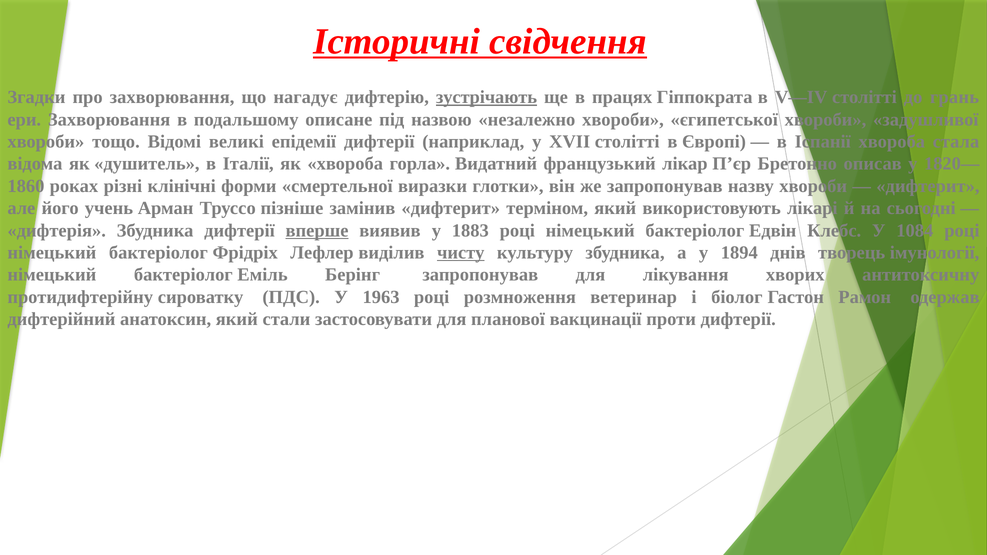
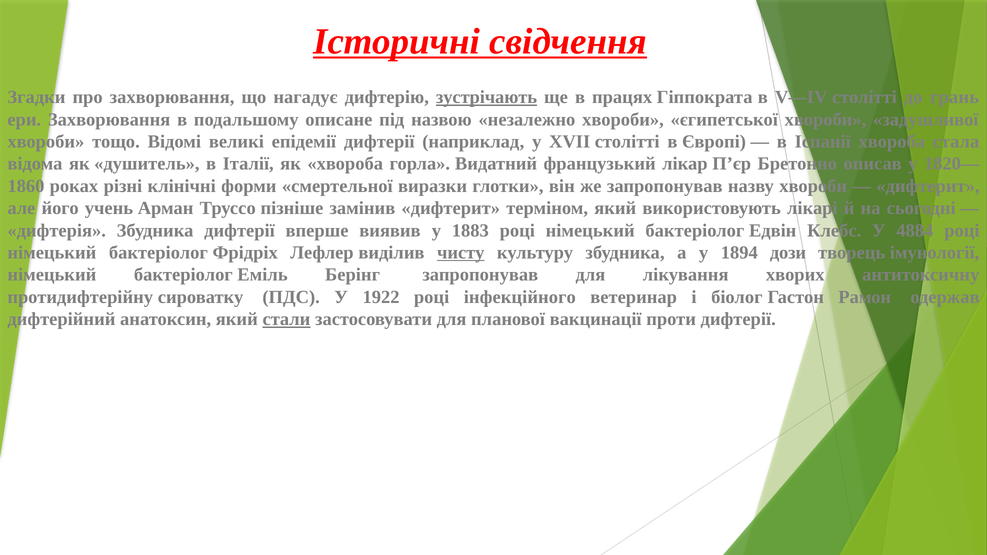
вперше underline: present -> none (317, 231)
1084: 1084 -> 4884 (915, 231)
днів: днів -> дози (788, 253)
1963: 1963 -> 1922 (381, 297)
розмноження: розмноження -> інфекційного (520, 297)
стали underline: none -> present (286, 319)
